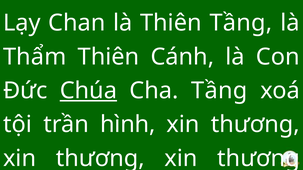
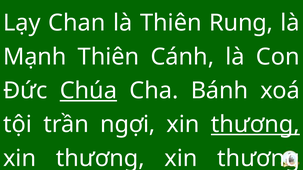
Thiên Tầng: Tầng -> Rung (241, 23)
Thẩm: Thẩm -> Mạnh (35, 57)
Cha Tầng: Tầng -> Bánh (219, 91)
hình: hình -> ngợi (128, 125)
thương underline: none -> present (255, 125)
